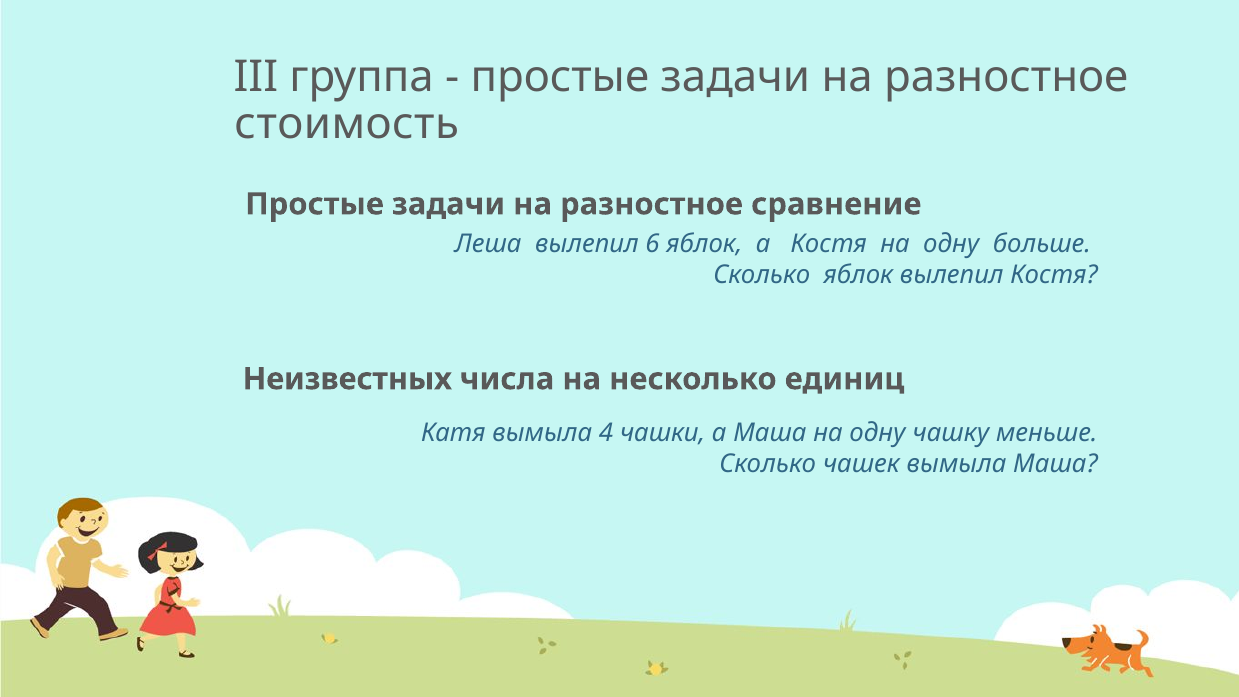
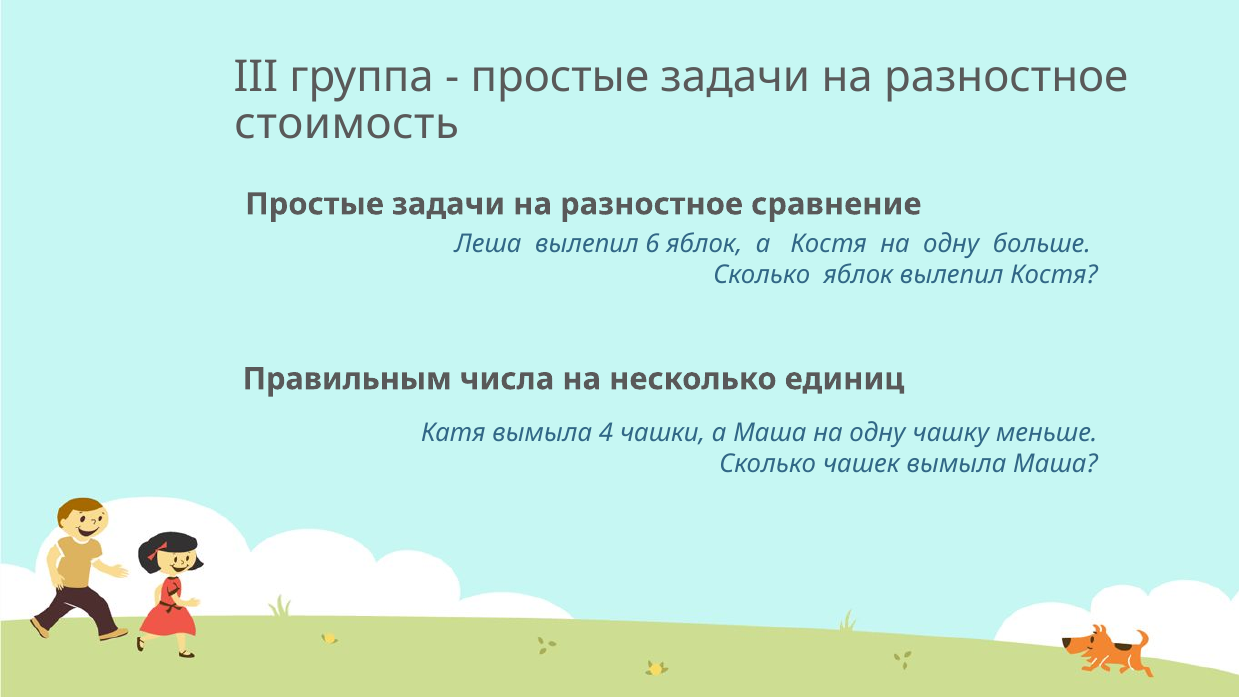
Неизвестных: Неизвестных -> Правильным (347, 379)
